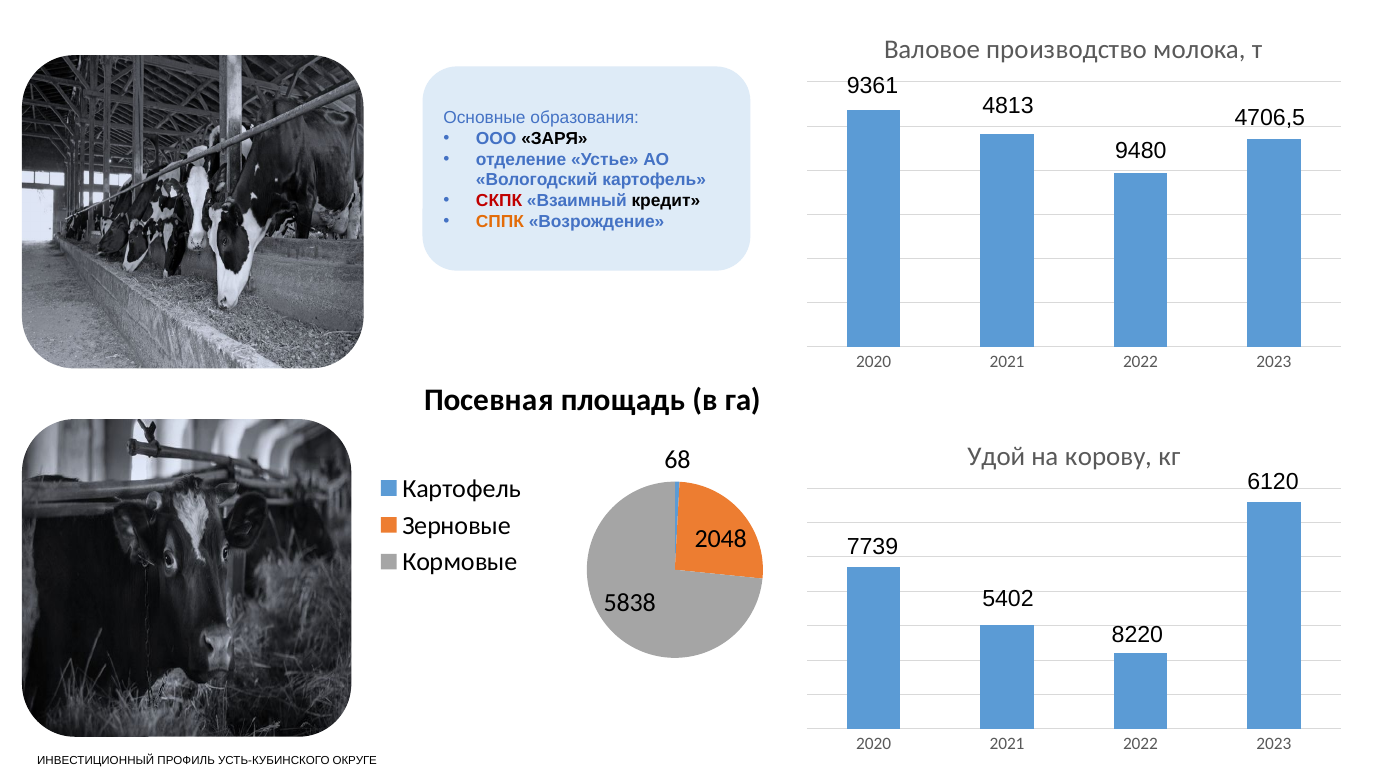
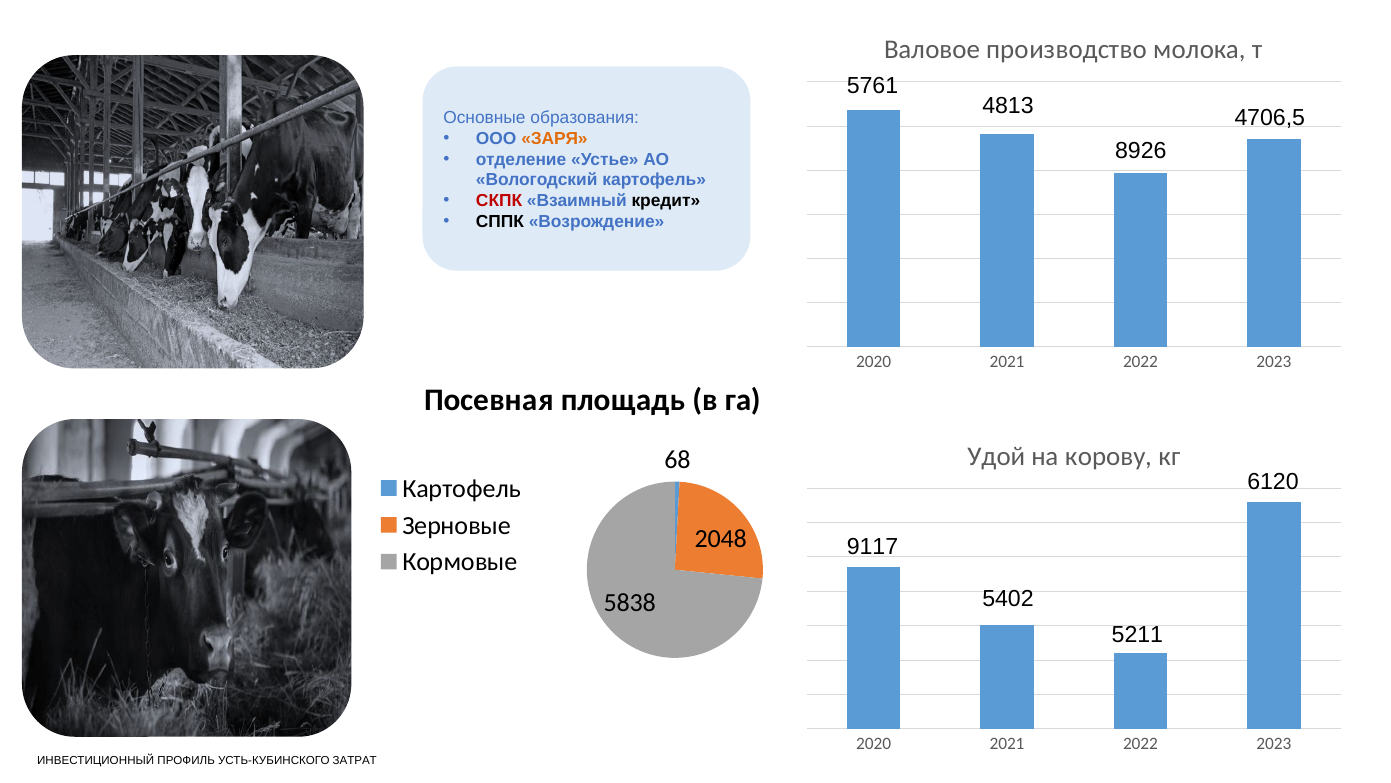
9361: 9361 -> 5761 (873, 86)
ЗАРЯ colour: black -> orange (554, 138)
9480: 9480 -> 8926 (1141, 150)
СППК colour: orange -> black (500, 222)
7739: 7739 -> 9117 (873, 547)
8220: 8220 -> 5211 (1137, 634)
ОКРУГЕ: ОКРУГЕ -> ЗАТРАТ (355, 760)
